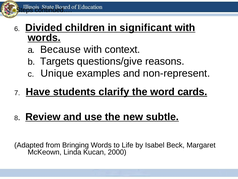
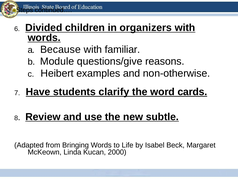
significant: significant -> organizers (146, 28)
context: context -> familiar (122, 49)
Targets: Targets -> Module (57, 61)
Unique: Unique -> Heibert (57, 73)
non-represent: non-represent -> non-otherwise (177, 73)
